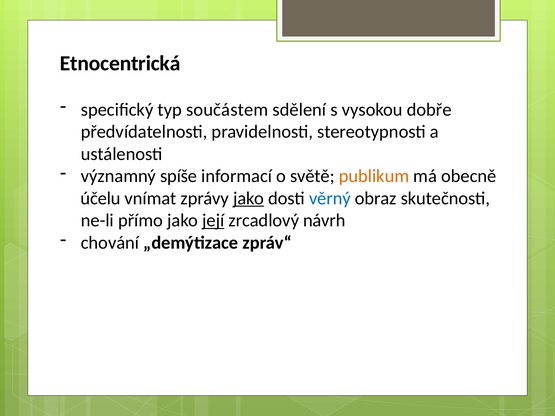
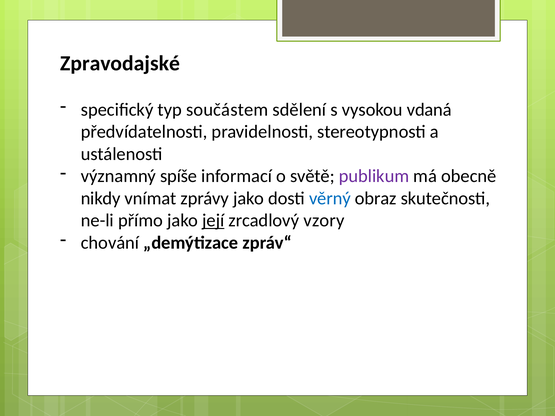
Etnocentrická: Etnocentrická -> Zpravodajské (120, 64)
dobře: dobře -> vdaná (429, 110)
publikum colour: orange -> purple (374, 176)
účelu: účelu -> nikdy (101, 198)
jako underline: present -> none (249, 198)
návrh: návrh -> vzory (324, 221)
